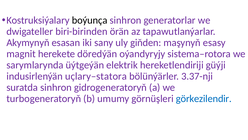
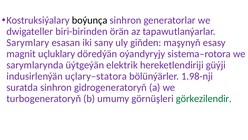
Akymynyň: Akymynyň -> Sarymlary (28, 42)
herekete: herekete -> uçluklary (57, 54)
3.37-nji: 3.37-nji -> 1.98-nji (197, 76)
görkezilendir colour: blue -> green (204, 98)
